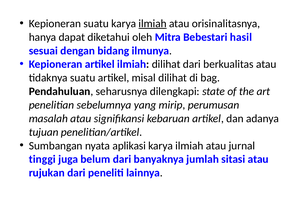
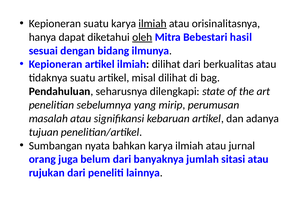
oleh underline: none -> present (142, 37)
aplikasi: aplikasi -> bahkan (129, 145)
tinggi: tinggi -> orang (42, 159)
